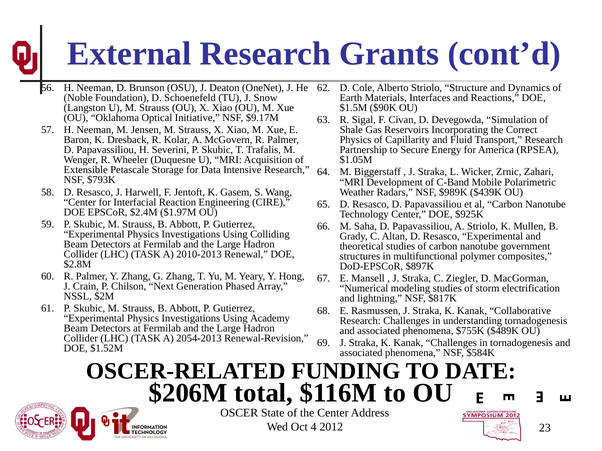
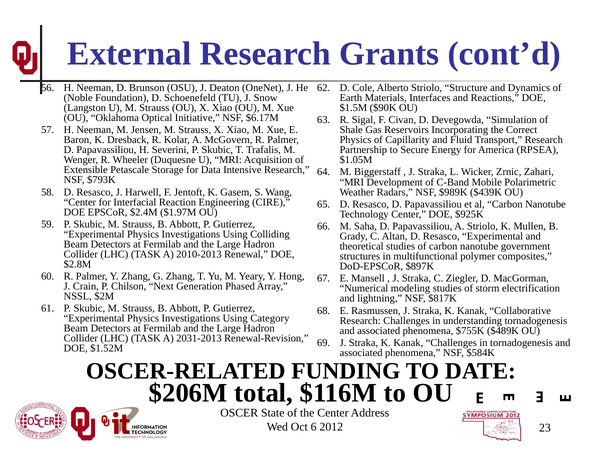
$9.17M: $9.17M -> $6.17M (262, 118)
Academy: Academy -> Category (270, 319)
2054-2013: 2054-2013 -> 2031-2013 (199, 339)
4: 4 -> 6 (314, 427)
